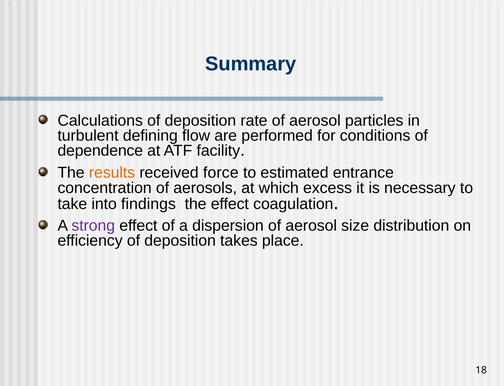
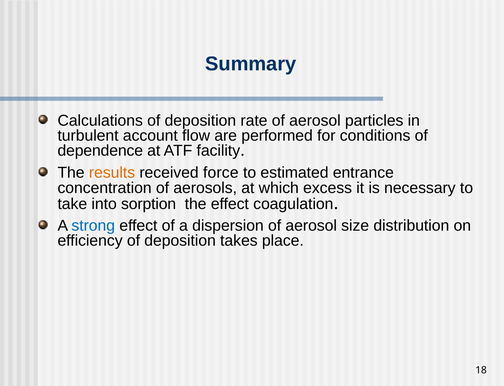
defining: defining -> account (150, 136)
findings: findings -> sorption (149, 204)
strong colour: purple -> blue (93, 226)
